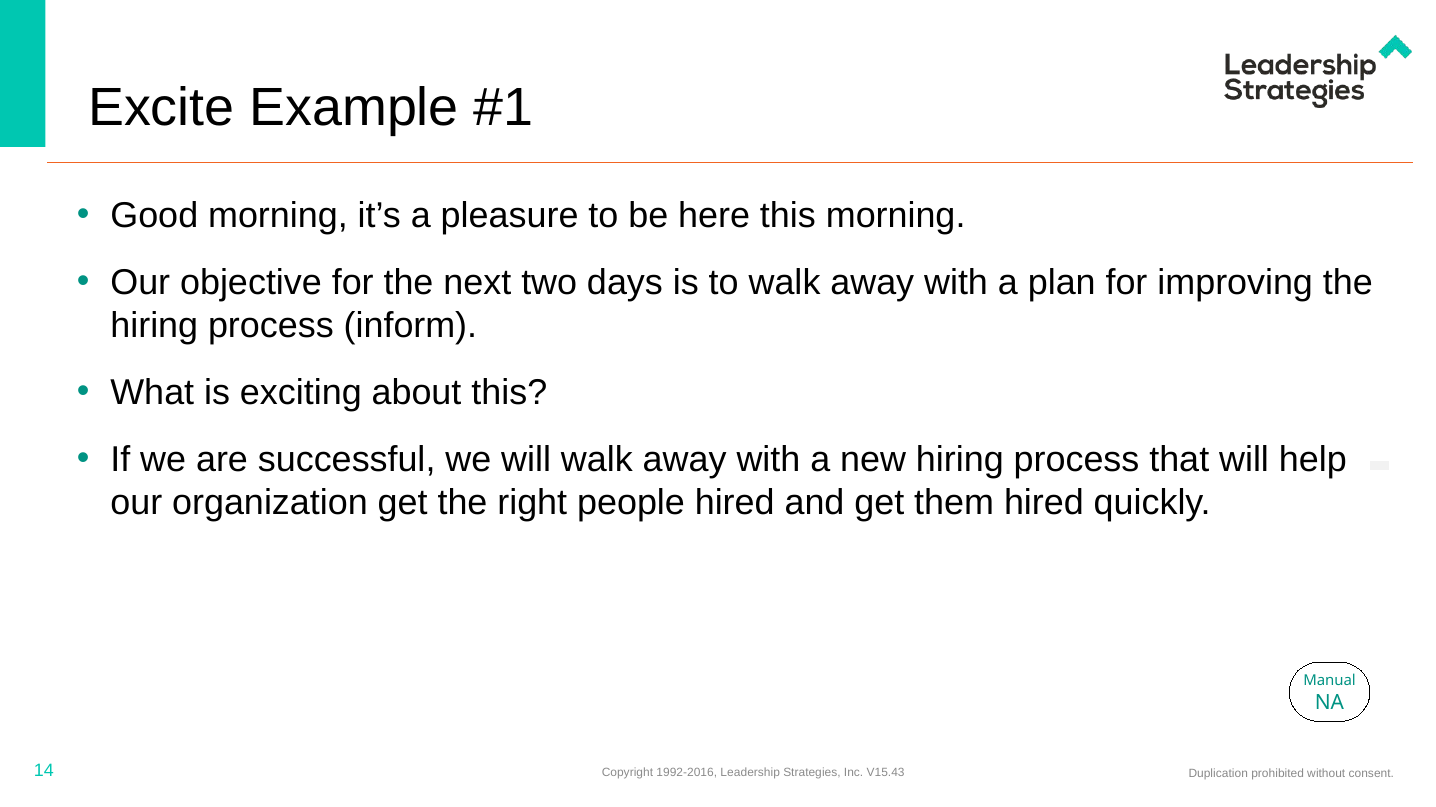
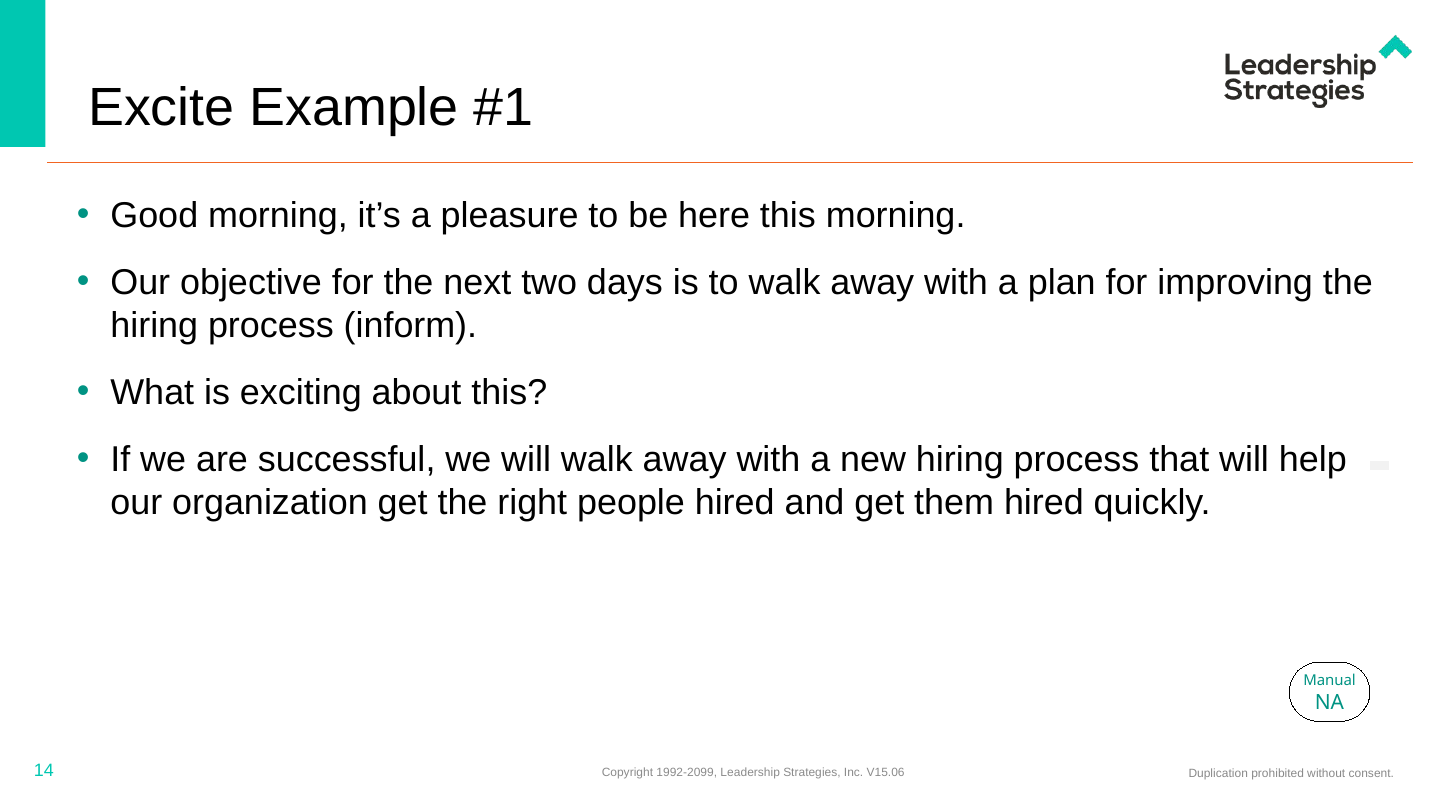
1992-2016: 1992-2016 -> 1992-2099 (687, 774)
V15.43: V15.43 -> V15.06 (886, 774)
